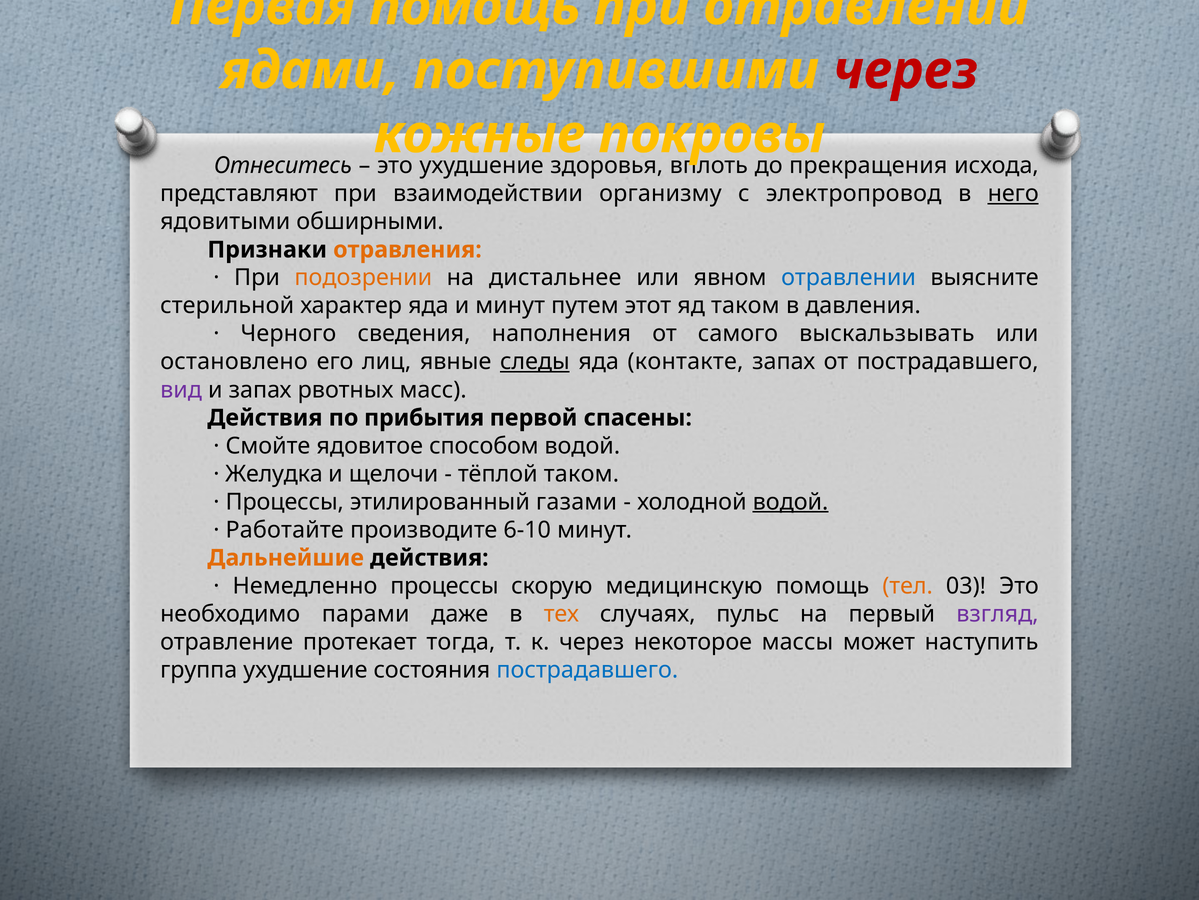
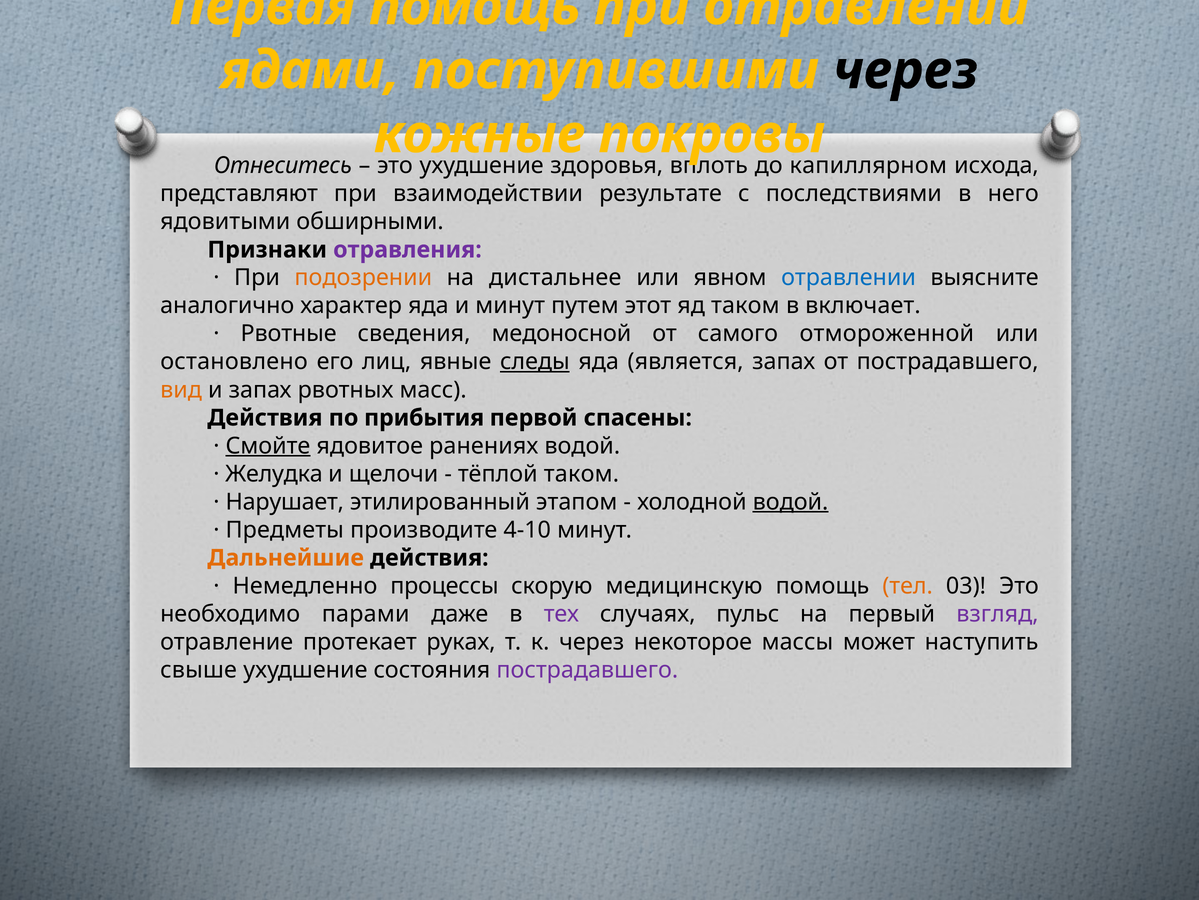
через colour: red -> black (906, 71)
прекращения: прекращения -> капиллярном (868, 166)
организму: организму -> результате (661, 194)
электропровод: электропровод -> последствиями (854, 194)
него underline: present -> none (1013, 194)
отравления colour: orange -> purple (407, 250)
стерильной: стерильной -> аналогично (227, 306)
давления: давления -> включает (863, 306)
Черного: Черного -> Рвотные (289, 334)
наполнения: наполнения -> медоносной (562, 334)
выскальзывать: выскальзывать -> отмороженной (887, 334)
контакте: контакте -> является (686, 361)
вид colour: purple -> orange (181, 389)
Смойте underline: none -> present (268, 445)
способом: способом -> ранениях (484, 445)
Процессы: Процессы -> Нарушает (285, 501)
газами: газами -> этапом (577, 501)
Работайте: Работайте -> Предметы (285, 529)
6-10: 6-10 -> 4-10 (527, 529)
тех colour: orange -> purple (561, 613)
тогда: тогда -> руках (461, 641)
группа: группа -> свыше (199, 669)
пострадавшего colour: blue -> purple (587, 669)
